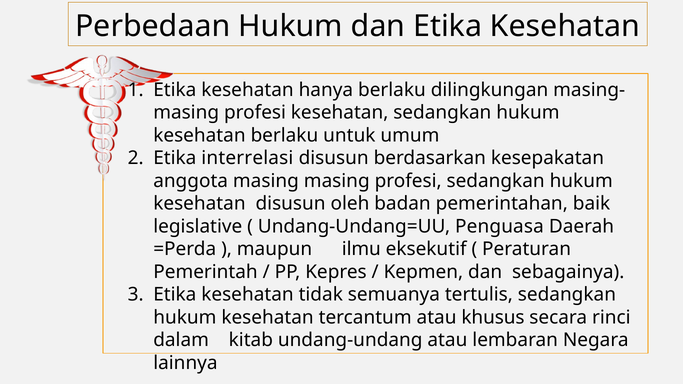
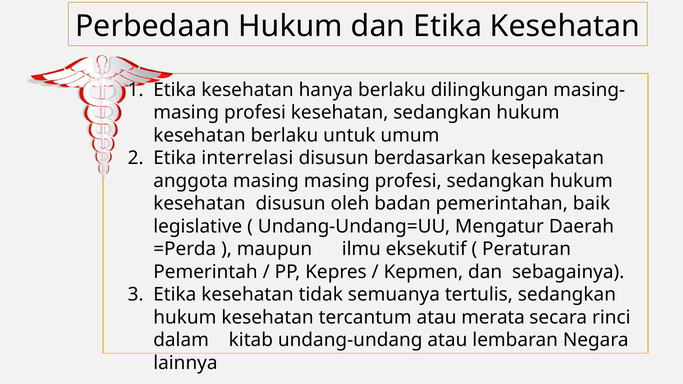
Penguasa: Penguasa -> Mengatur (499, 226)
khusus: khusus -> merata (493, 318)
